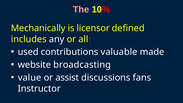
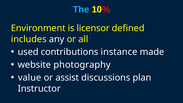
The colour: pink -> light blue (81, 10)
Mechanically: Mechanically -> Environment (38, 28)
valuable: valuable -> instance (119, 52)
broadcasting: broadcasting -> photography (82, 65)
fans: fans -> plan (142, 78)
